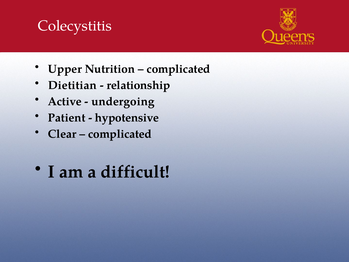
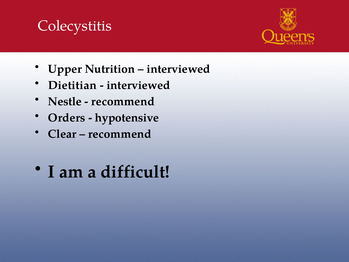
complicated: complicated -> interviewed (178, 69)
relationship: relationship -> interviewed (138, 85)
Active: Active -> Nestle (65, 101)
undergoing: undergoing -> recommend (123, 101)
Patient: Patient -> Orders (67, 118)
complicated: complicated -> recommend (120, 134)
